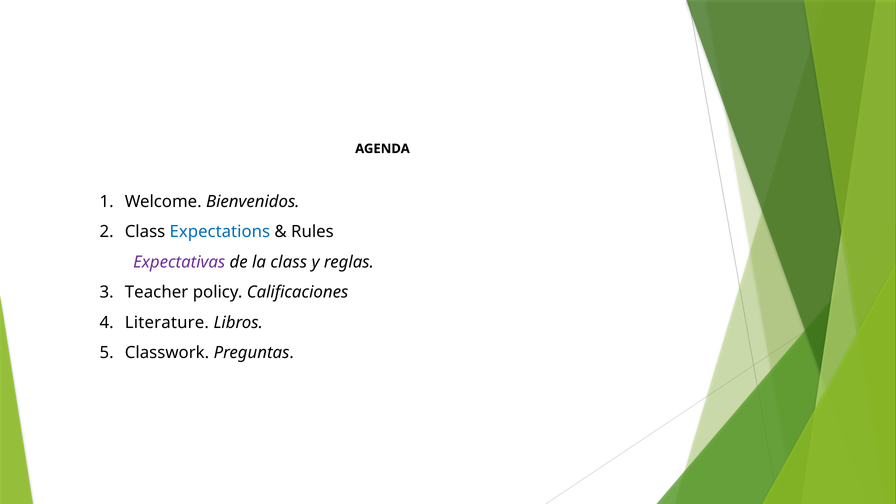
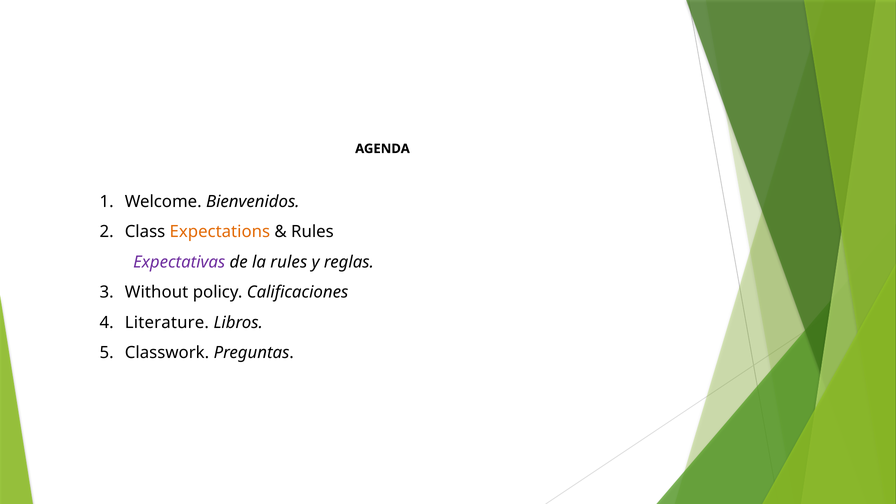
Expectations colour: blue -> orange (220, 232)
la class: class -> rules (289, 262)
Teacher: Teacher -> Without (157, 292)
